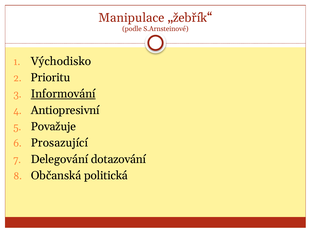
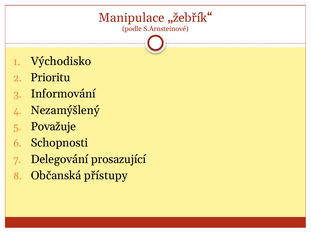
Informování underline: present -> none (63, 94)
Antiopresivní: Antiopresivní -> Nezamýšlený (65, 110)
Prosazující: Prosazující -> Schopnosti (59, 143)
dotazování: dotazování -> prosazující (119, 159)
politická: politická -> přístupy (106, 176)
